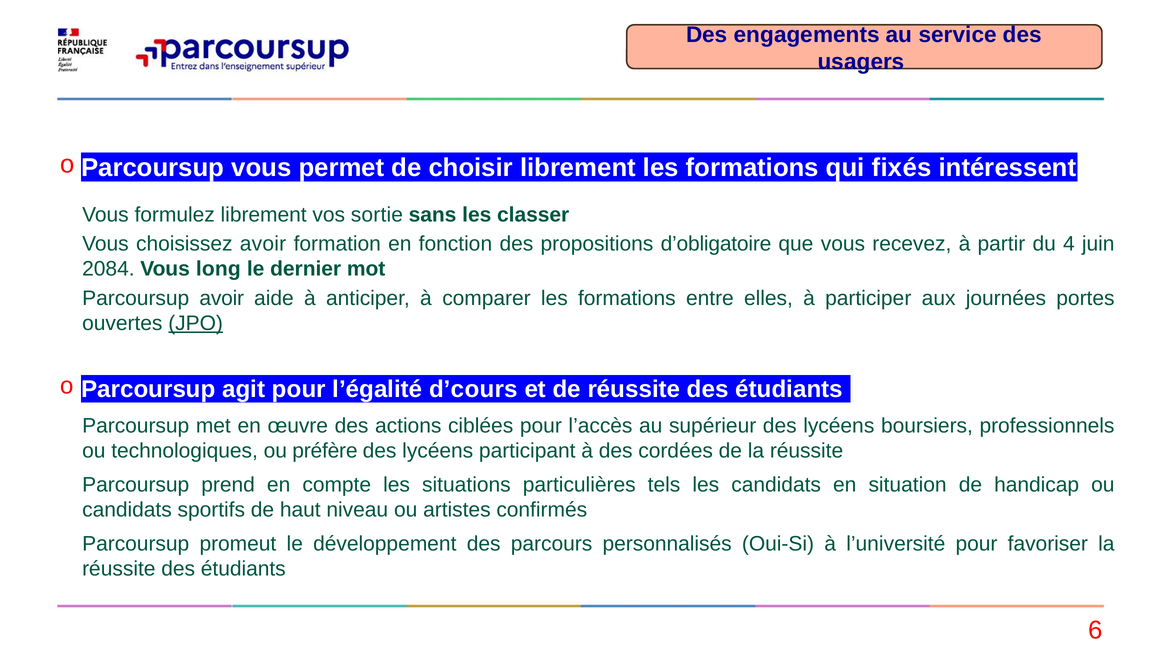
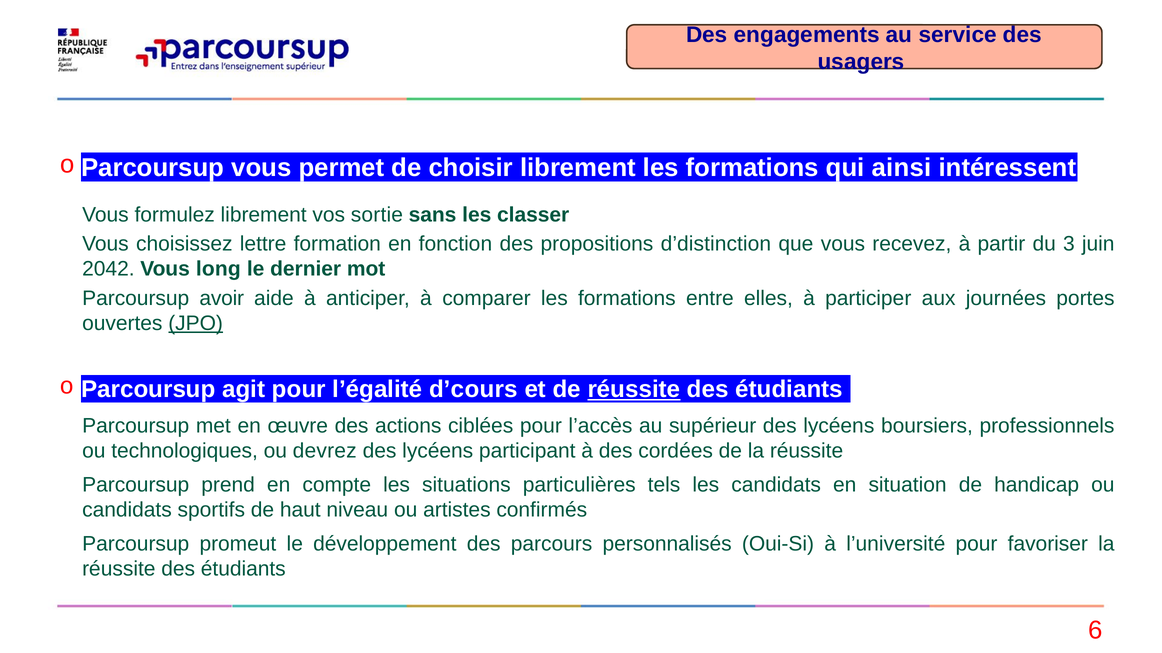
fixés: fixés -> ainsi (902, 168)
choisissez avoir: avoir -> lettre (263, 244)
d’obligatoire: d’obligatoire -> d’distinction (716, 244)
4: 4 -> 3 (1069, 244)
2084: 2084 -> 2042 (108, 269)
réussite underline: none -> present (634, 390)
préfère: préfère -> devrez (325, 451)
